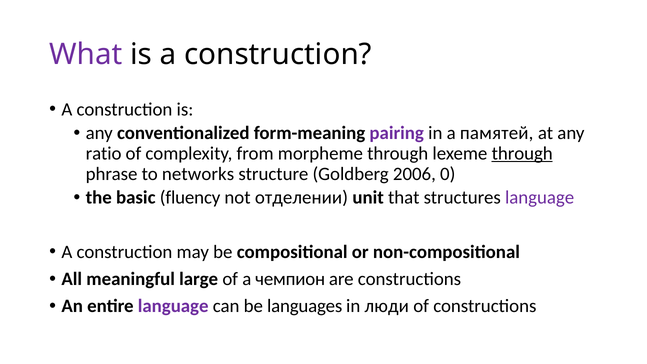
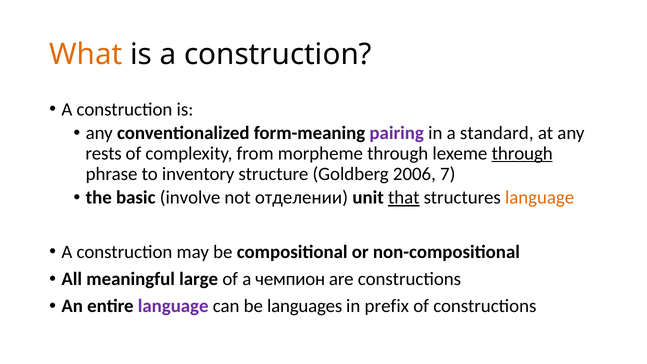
What colour: purple -> orange (86, 54)
памятей: памятей -> standard (497, 133)
ratio: ratio -> rests (104, 154)
networks: networks -> inventory (198, 174)
0: 0 -> 7 (448, 174)
fluency: fluency -> involve (190, 198)
that underline: none -> present (404, 198)
language colour: purple -> orange (540, 198)
люди: люди -> prefix (387, 306)
